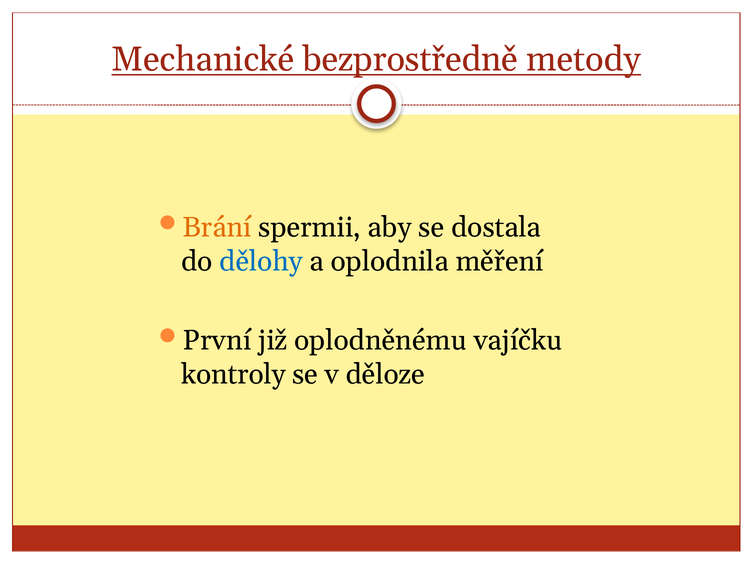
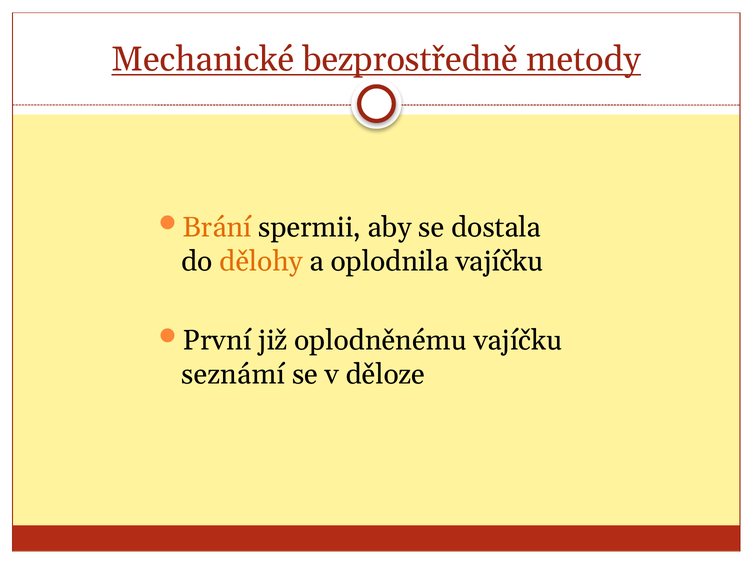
dělohy colour: blue -> orange (261, 262)
oplodnila měření: měření -> vajíčku (500, 262)
kontroly: kontroly -> seznámí (233, 375)
